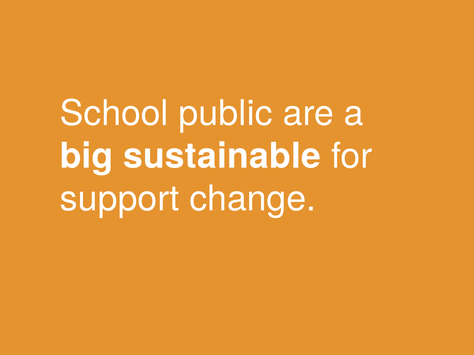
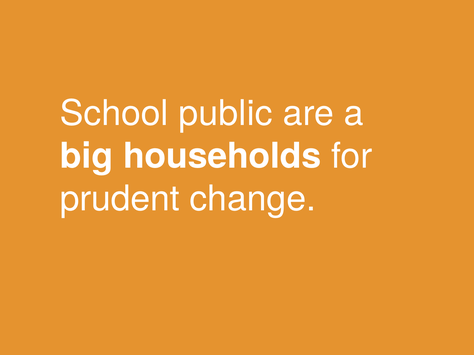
sustainable: sustainable -> households (222, 156)
support: support -> prudent (120, 199)
